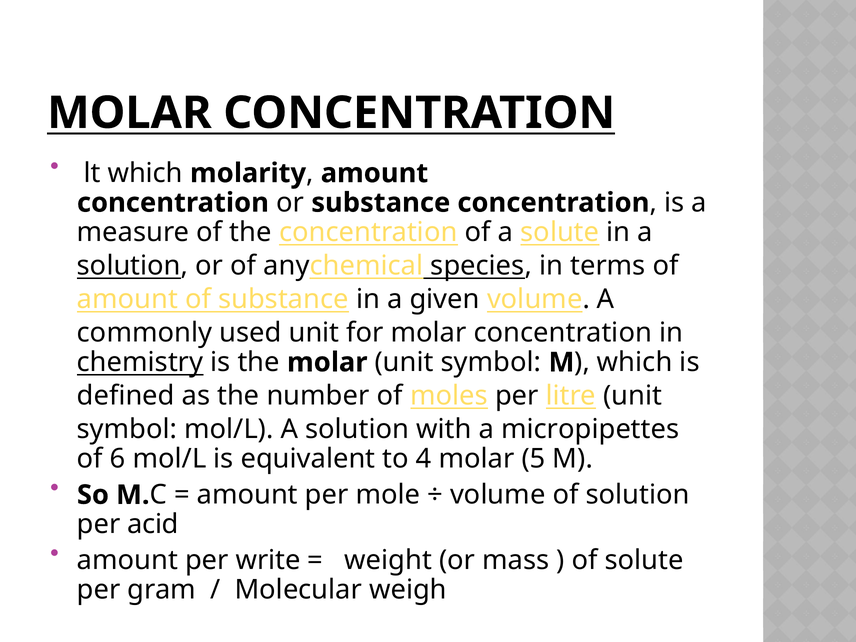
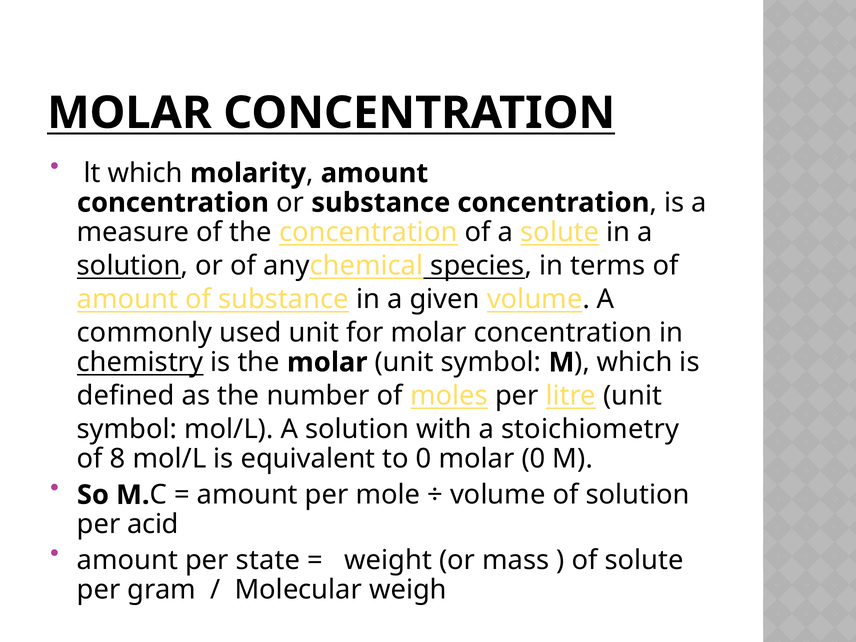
micropipettes: micropipettes -> stoichiometry (590, 429)
6: 6 -> 8 (118, 459)
to 4: 4 -> 0 (424, 459)
molar 5: 5 -> 0 (534, 459)
write: write -> state (268, 560)
